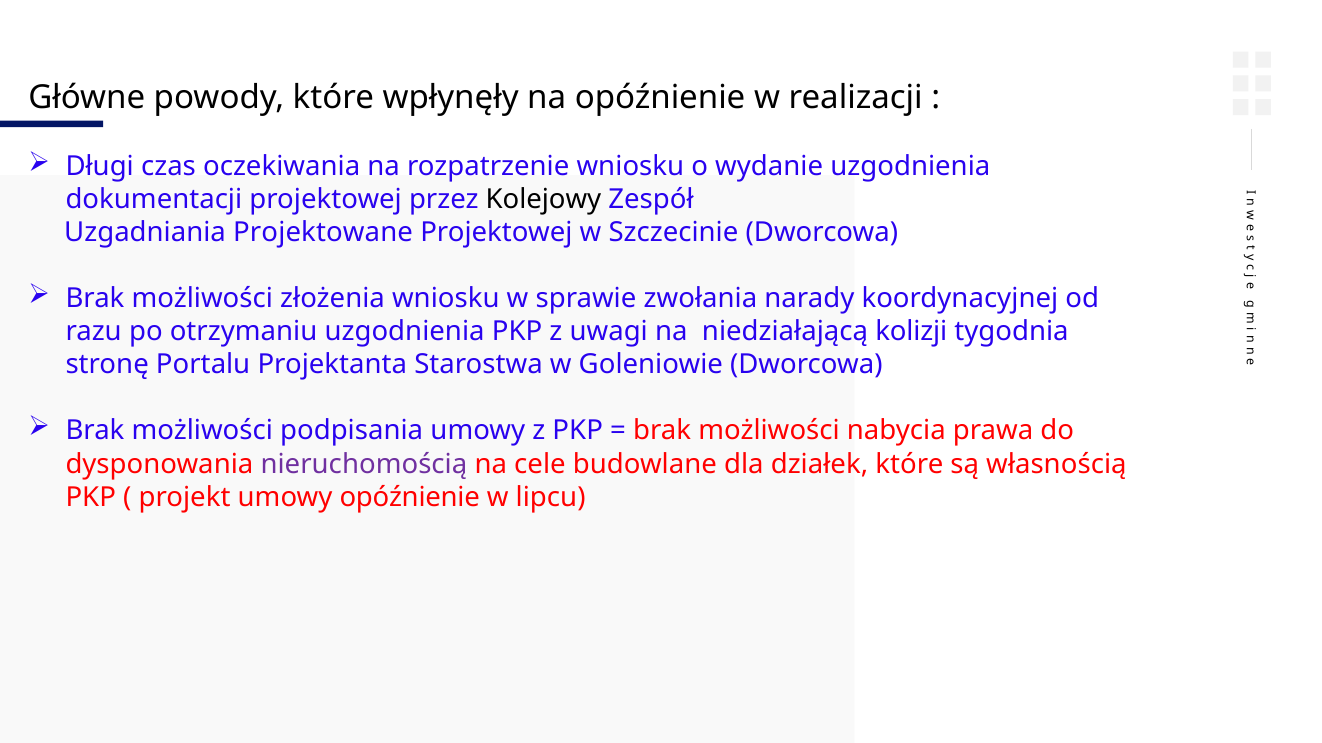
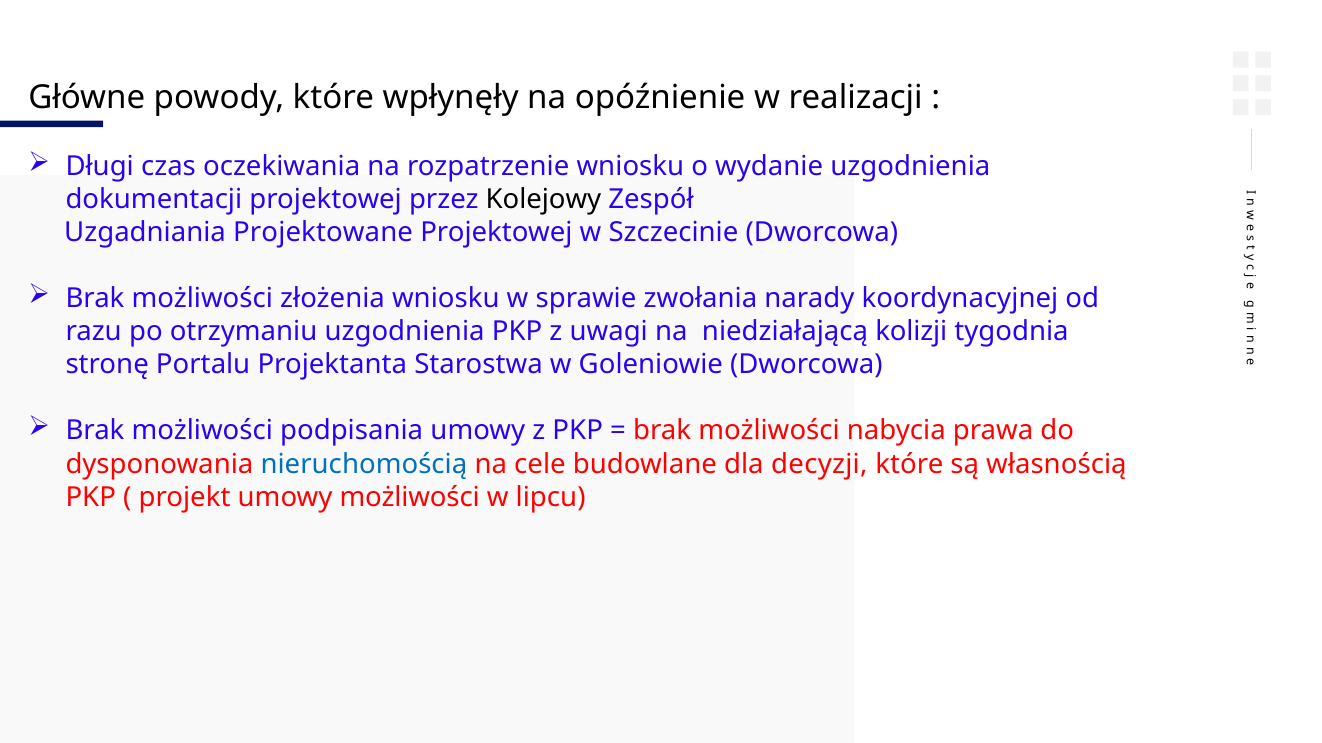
nieruchomością colour: purple -> blue (364, 464)
działek: działek -> decyzji (819, 464)
umowy opóźnienie: opóźnienie -> możliwości (410, 497)
